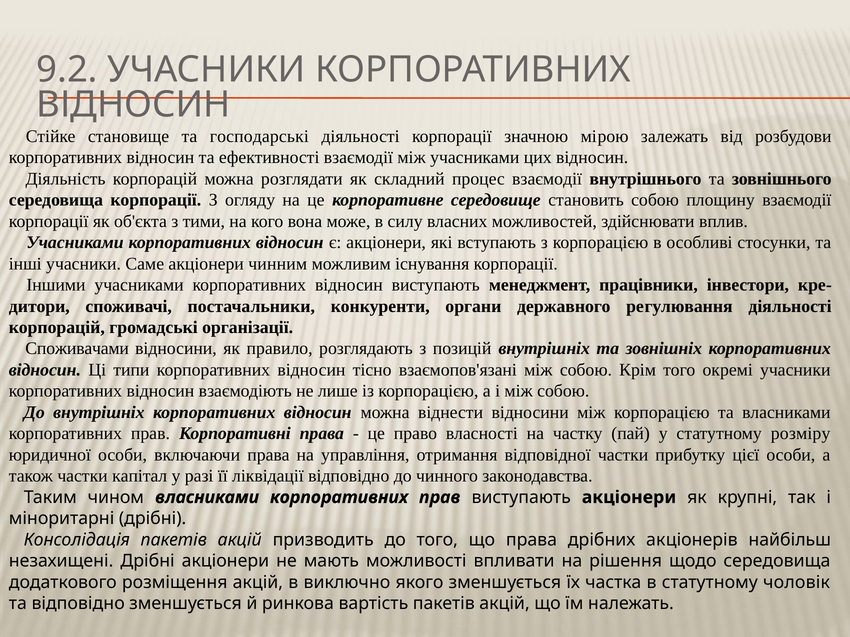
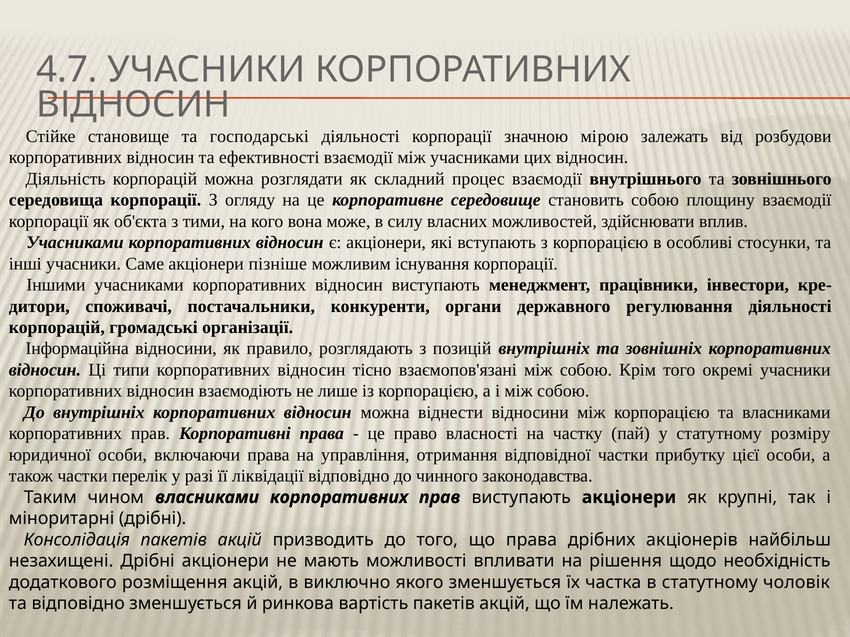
9.2: 9.2 -> 4.7 (67, 70)
чинним: чинним -> пізніше (278, 264)
Споживачами: Споживачами -> Інформаційна (77, 349)
капітал: капітал -> перелік (140, 476)
щодо середовища: середовища -> необхідність (777, 561)
